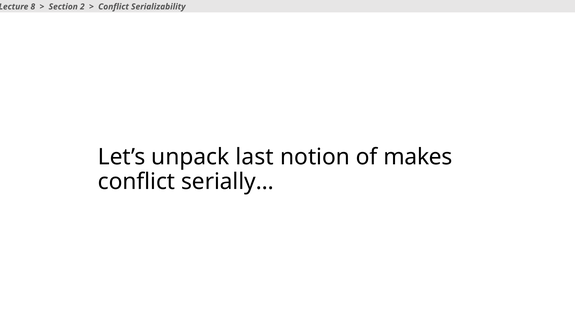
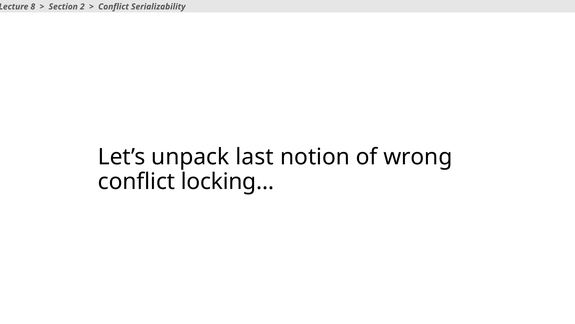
makes: makes -> wrong (418, 157)
serially…: serially… -> locking… (228, 181)
